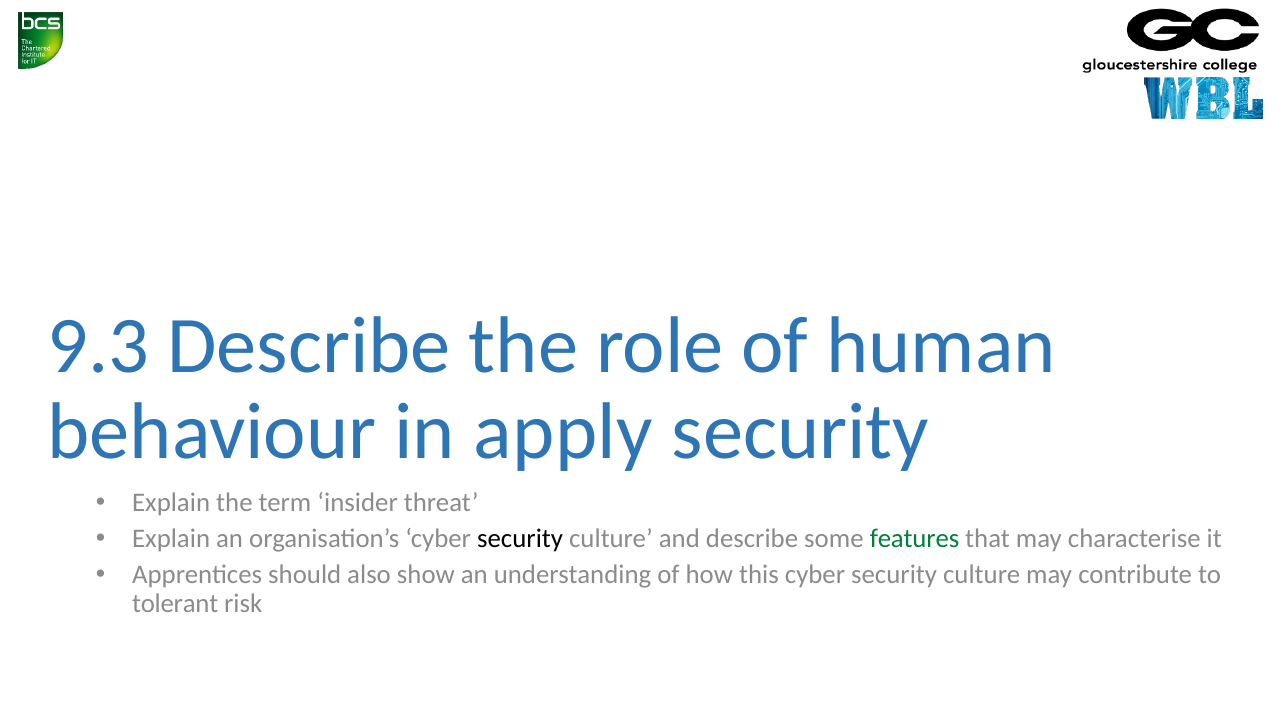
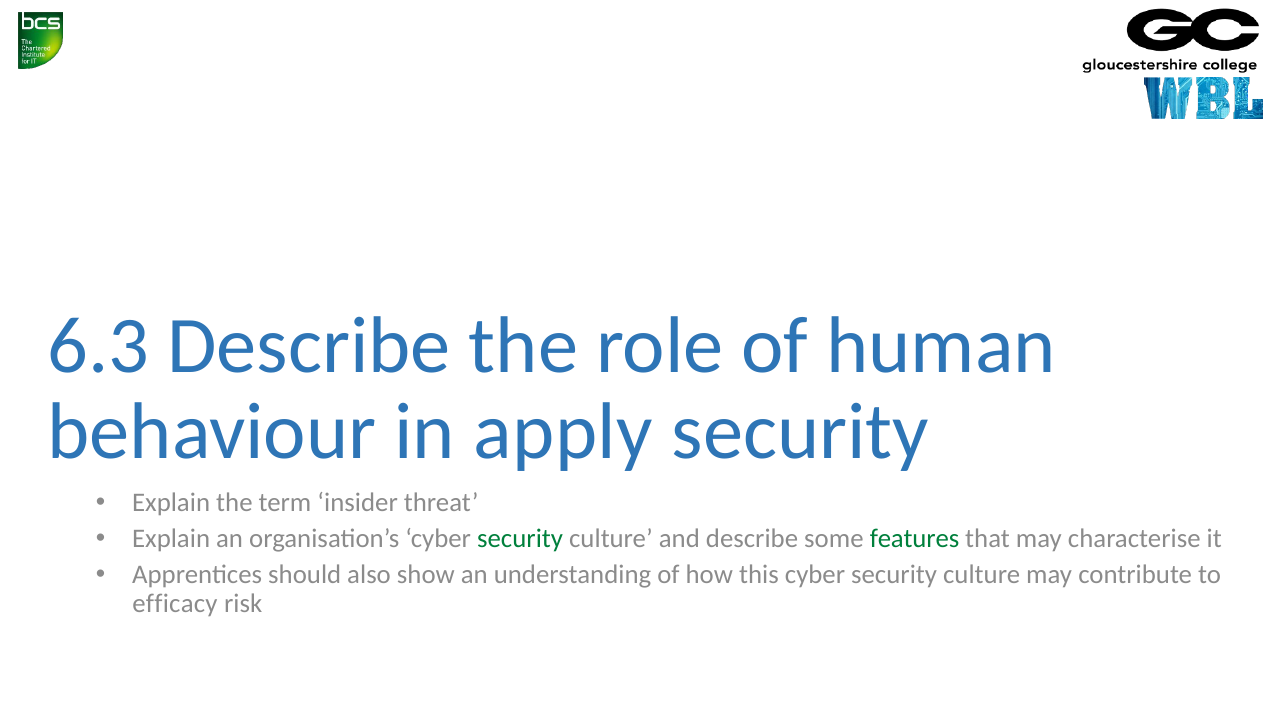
9.3: 9.3 -> 6.3 (99, 346)
security colour: black -> green (520, 539)
tolerant: tolerant -> efficacy (175, 604)
